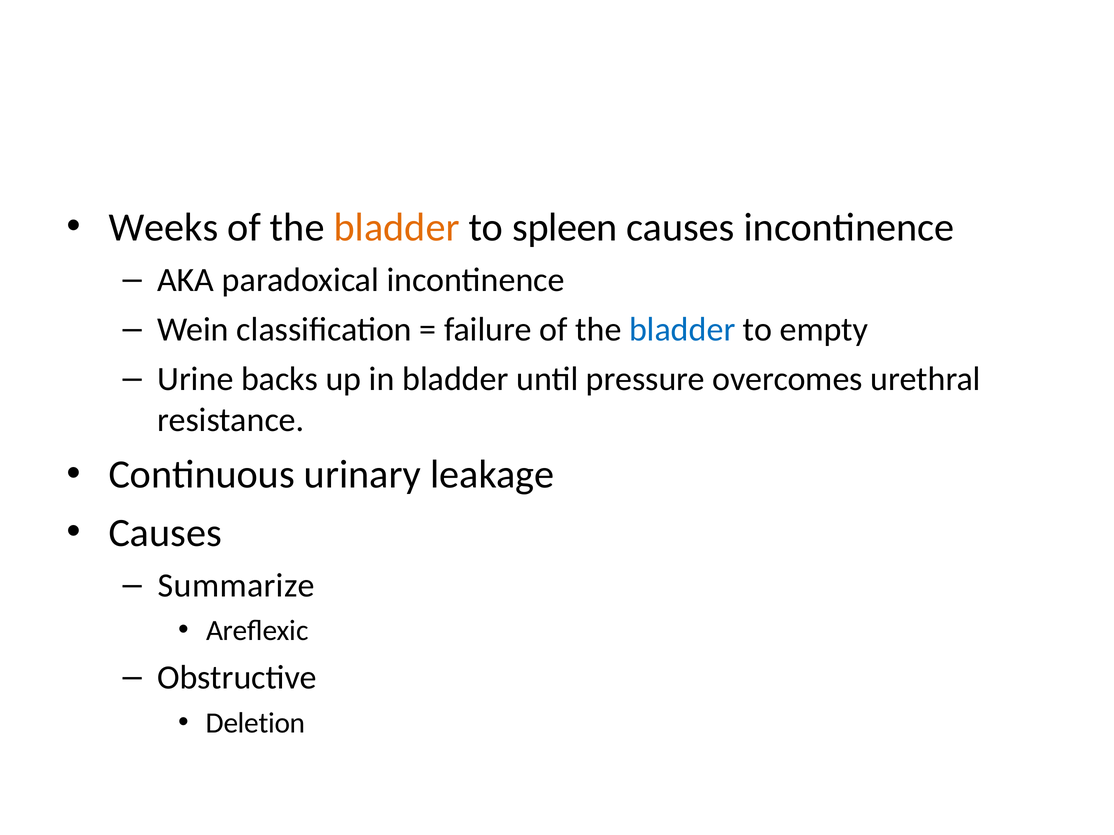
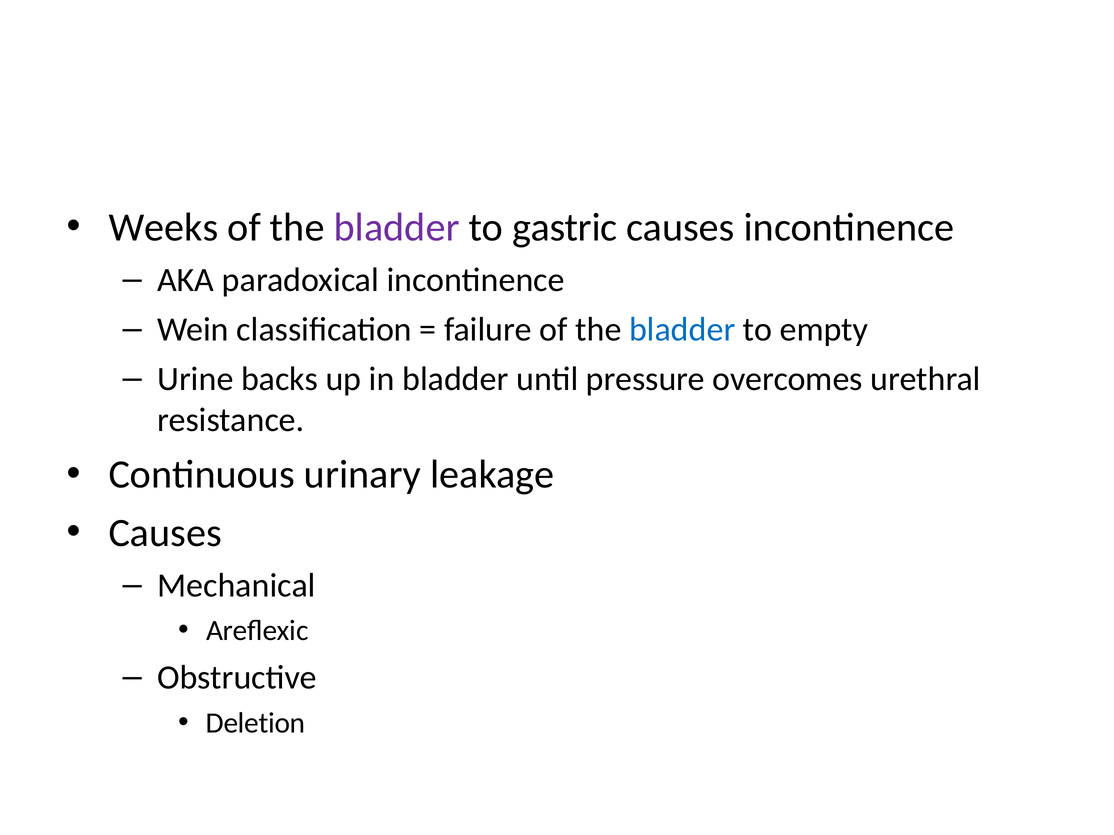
bladder colour: orange -> purple (397, 227)
spleen: spleen -> gastric (565, 227)
Summarize: Summarize -> Mechanical (237, 586)
